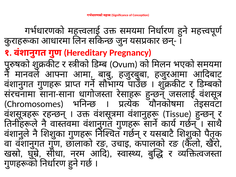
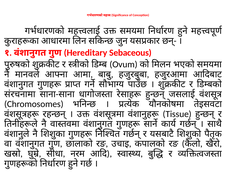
Pregnancy: Pregnancy -> Sebaceous (130, 53)
